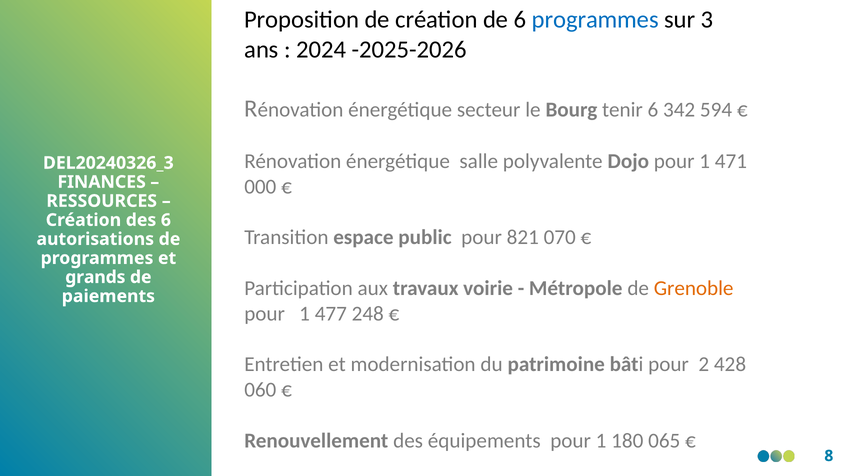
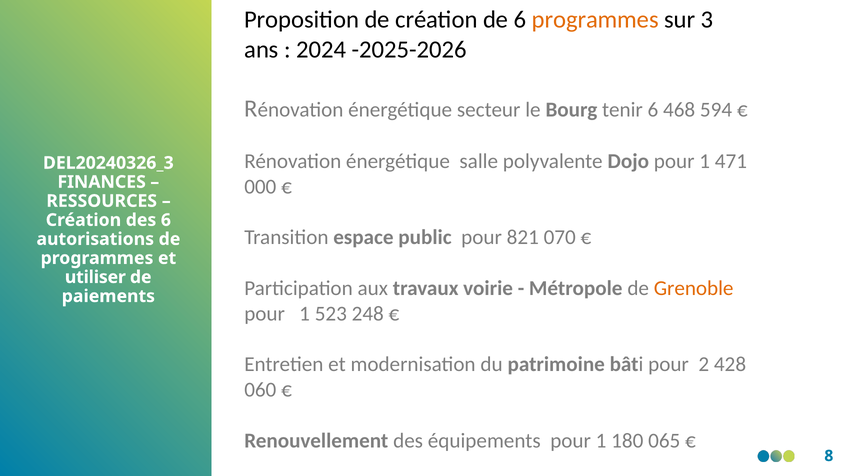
programmes colour: blue -> orange (595, 20)
342: 342 -> 468 (679, 110)
grands: grands -> utiliser (95, 277)
477: 477 -> 523 (331, 314)
